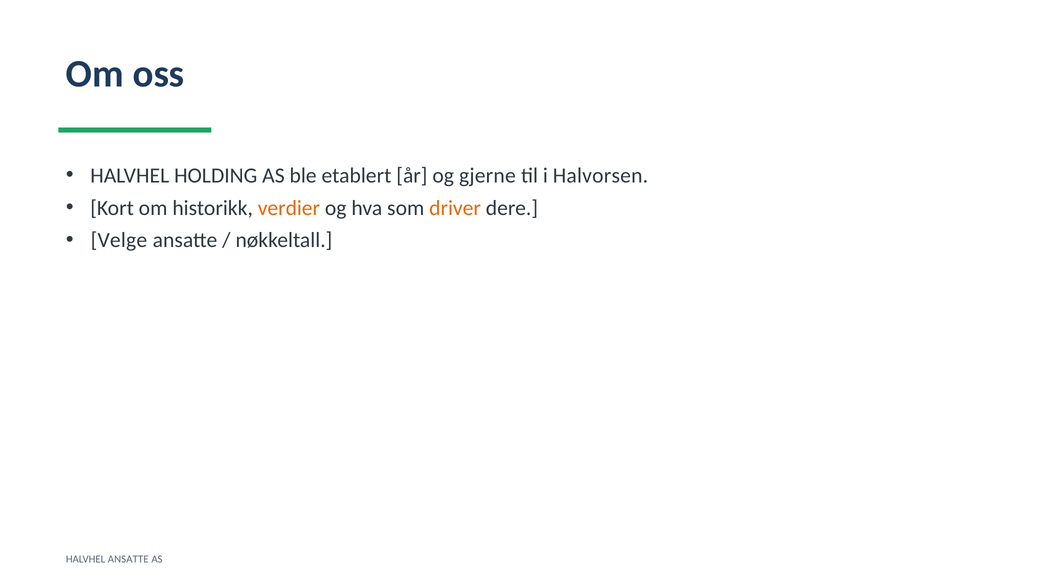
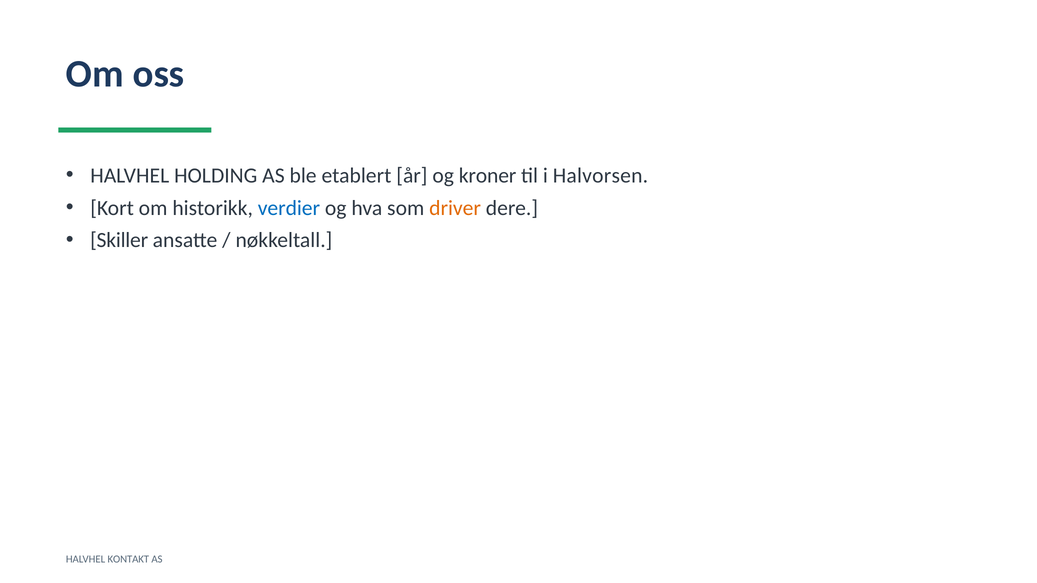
gjerne: gjerne -> kroner (488, 176)
verdier colour: orange -> blue (289, 208)
Velge: Velge -> Skiller (119, 240)
HALVHEL ANSATTE: ANSATTE -> KONTAKT (128, 560)
